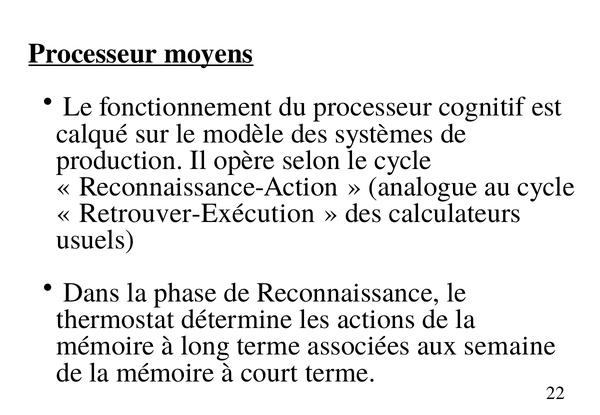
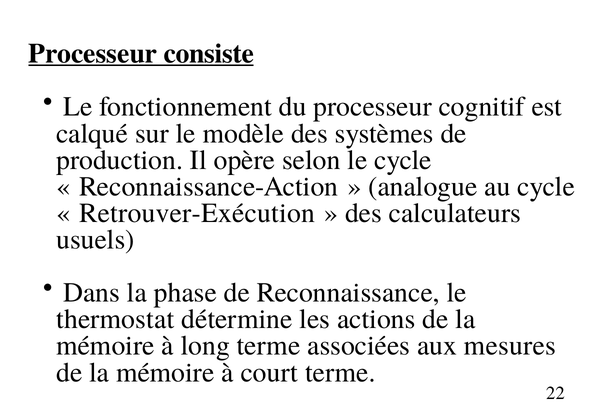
moyens: moyens -> consiste (209, 54)
semaine: semaine -> mesures (510, 346)
